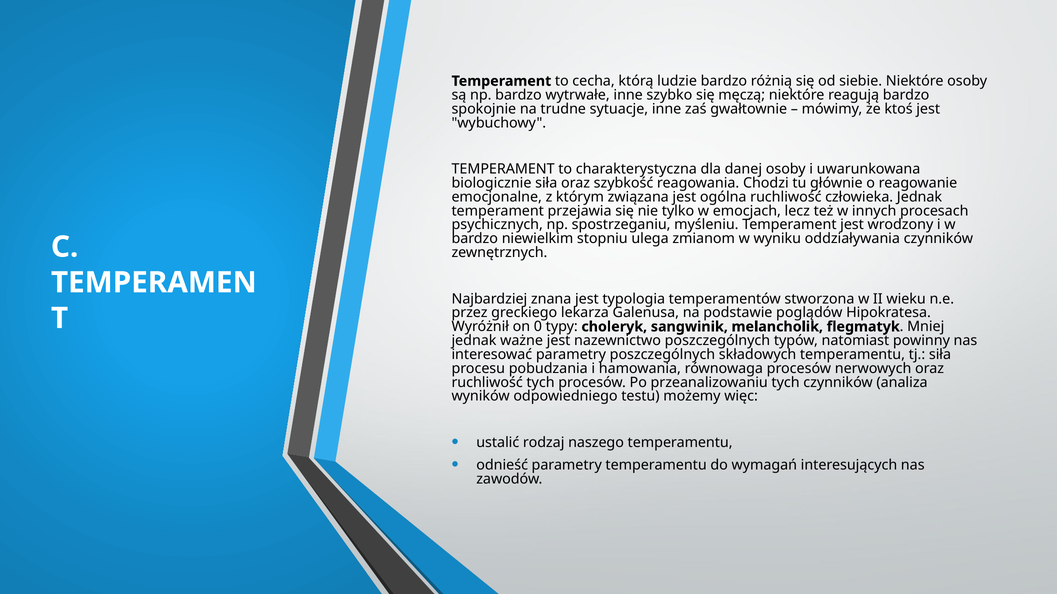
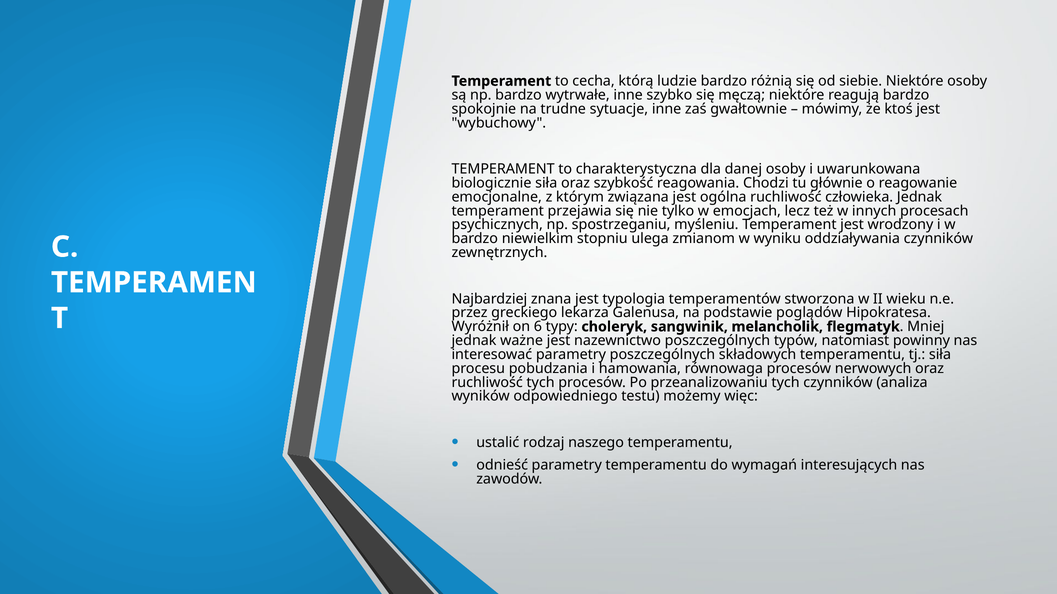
0: 0 -> 6 (538, 327)
